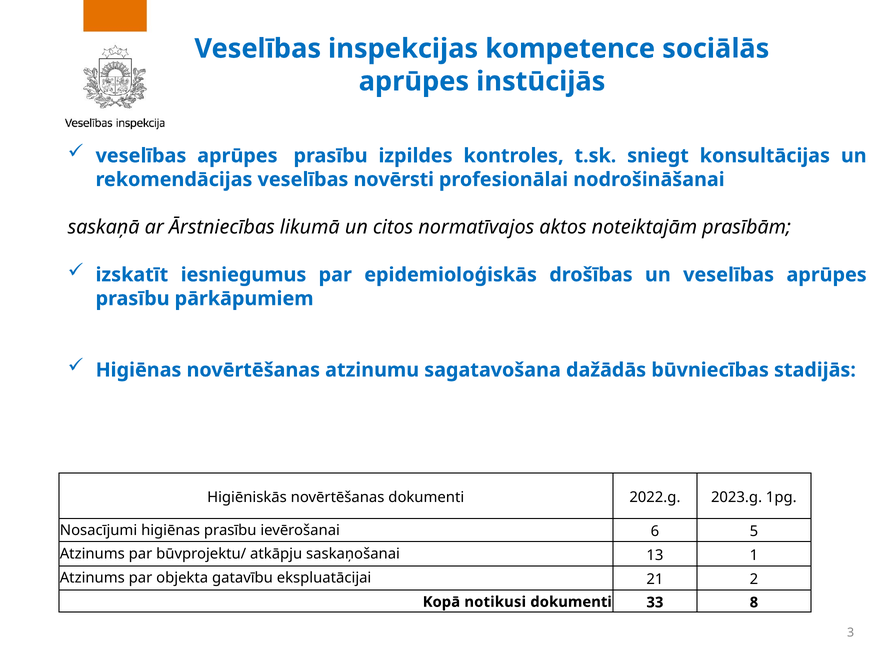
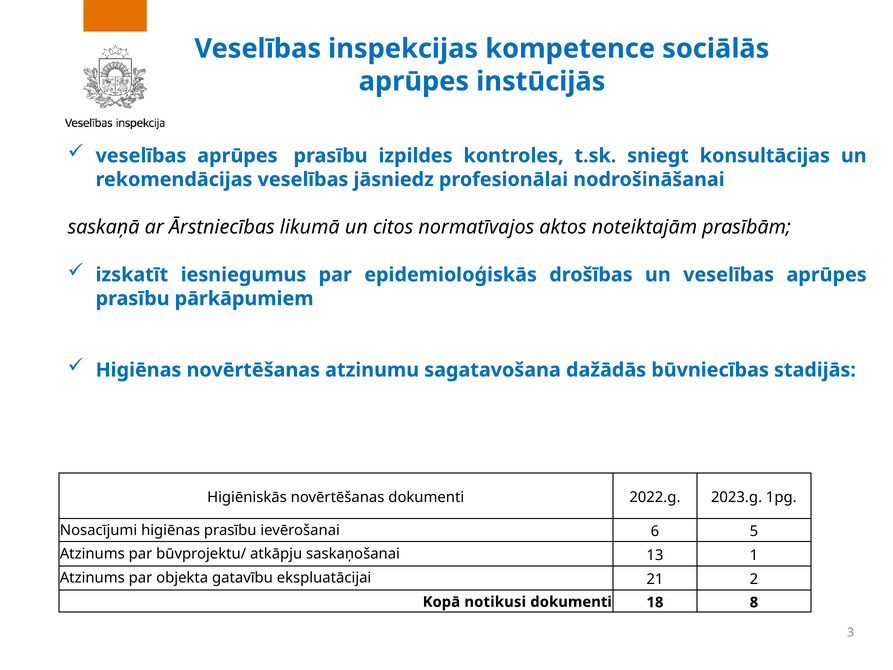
novērsti: novērsti -> jāsniedz (394, 179)
33: 33 -> 18 (655, 602)
